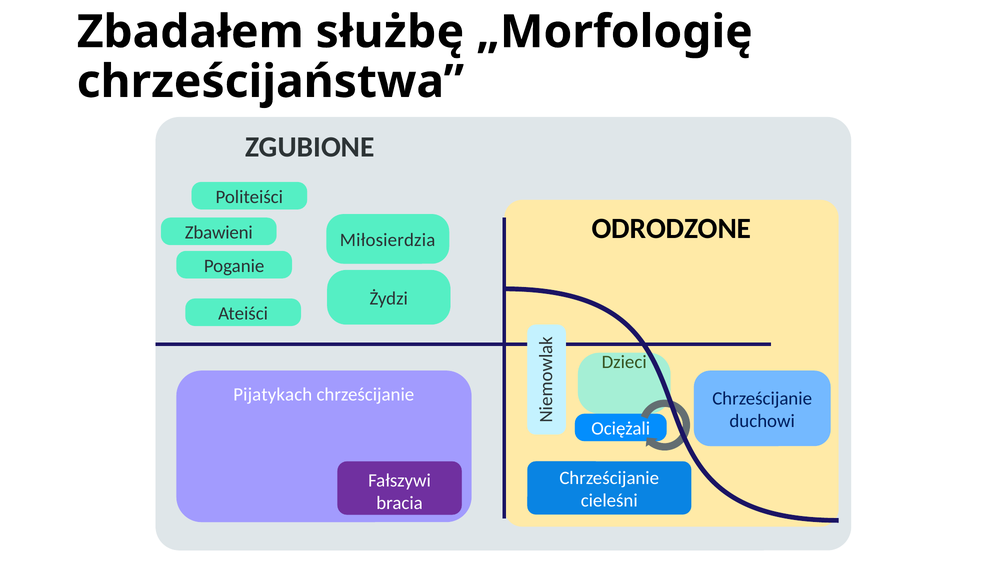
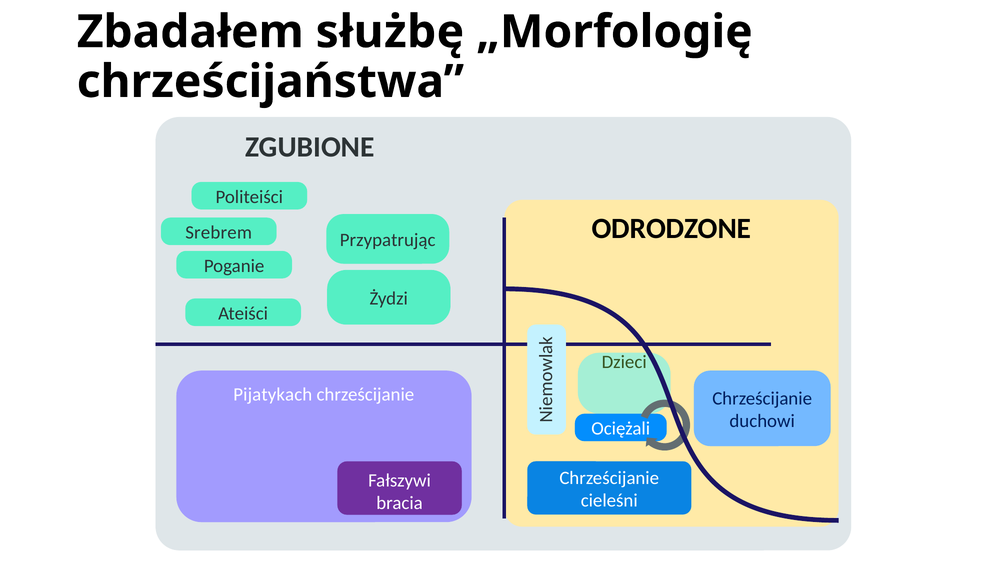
Zbawieni: Zbawieni -> Srebrem (219, 233)
Miłosierdzia: Miłosierdzia -> Przypatrując (388, 240)
